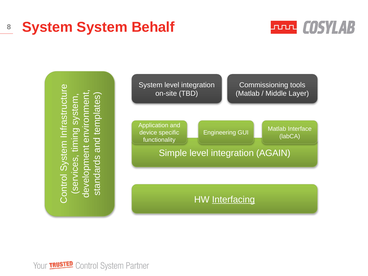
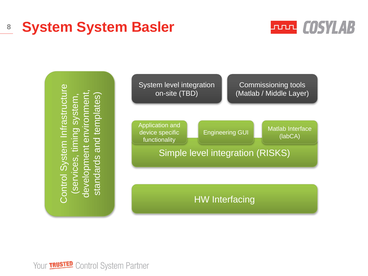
Behalf: Behalf -> Basler (153, 27)
AGAIN: AGAIN -> RISKS (273, 153)
Interfacing underline: present -> none (233, 199)
